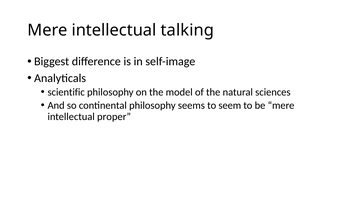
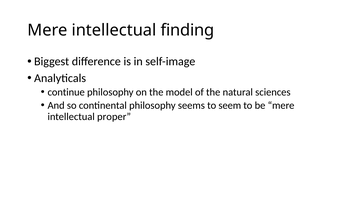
talking: talking -> finding (187, 30)
scientific: scientific -> continue (66, 92)
